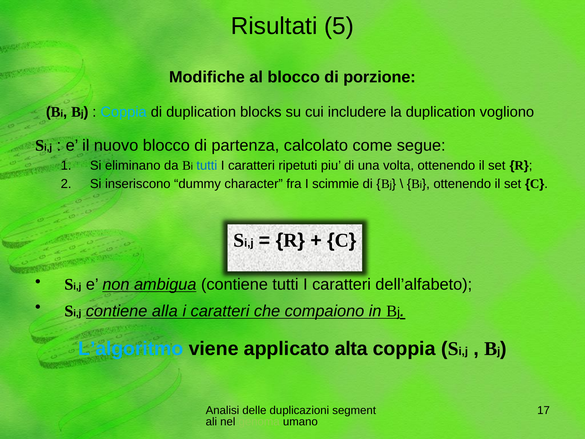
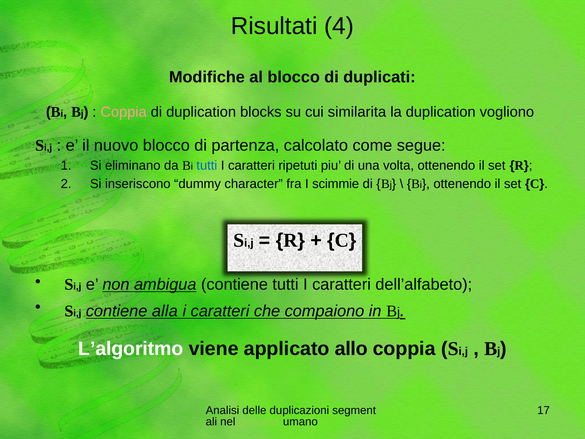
5: 5 -> 4 (339, 26)
porzione: porzione -> duplicati (379, 77)
Coppia colour: light blue -> pink (124, 112)
includere: includere -> similarita (357, 112)
L’algoritmo colour: light blue -> white (131, 349)
alta: alta -> allo (351, 349)
